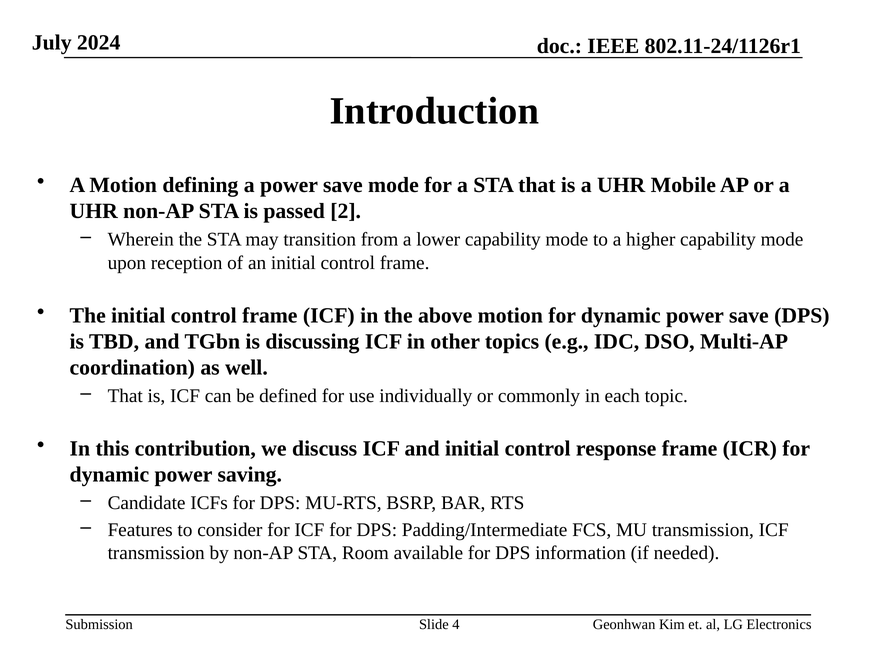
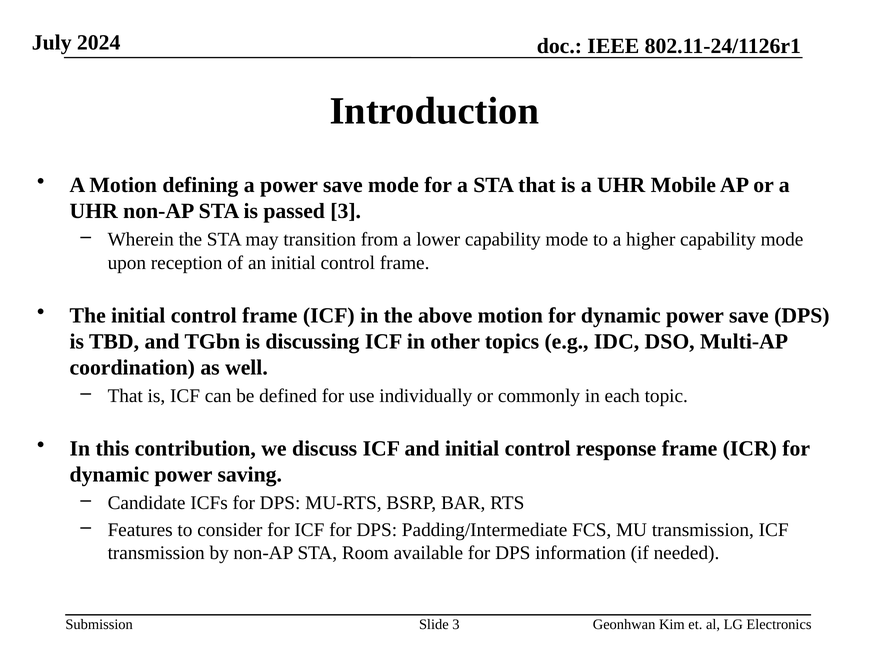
passed 2: 2 -> 3 (346, 212)
Slide 4: 4 -> 3 (456, 625)
